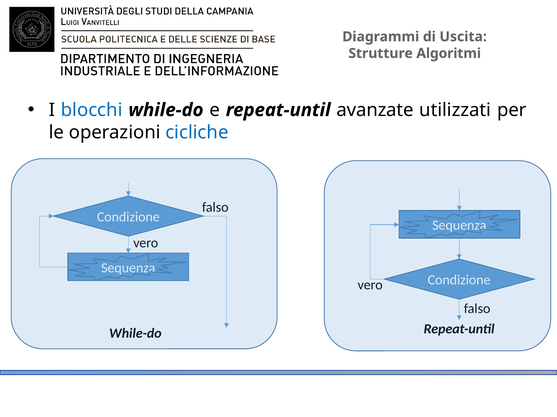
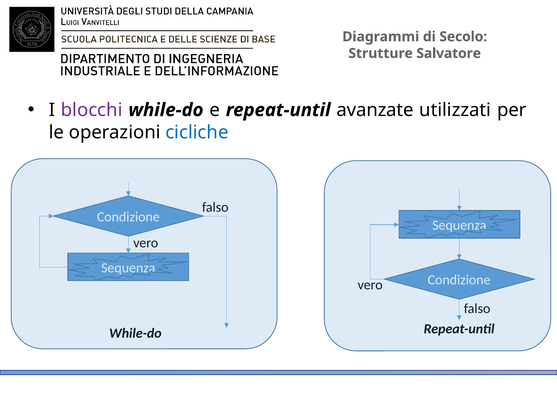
Uscita: Uscita -> Secolo (463, 37)
Algoritmi: Algoritmi -> Salvatore (449, 53)
blocchi colour: blue -> purple (92, 110)
